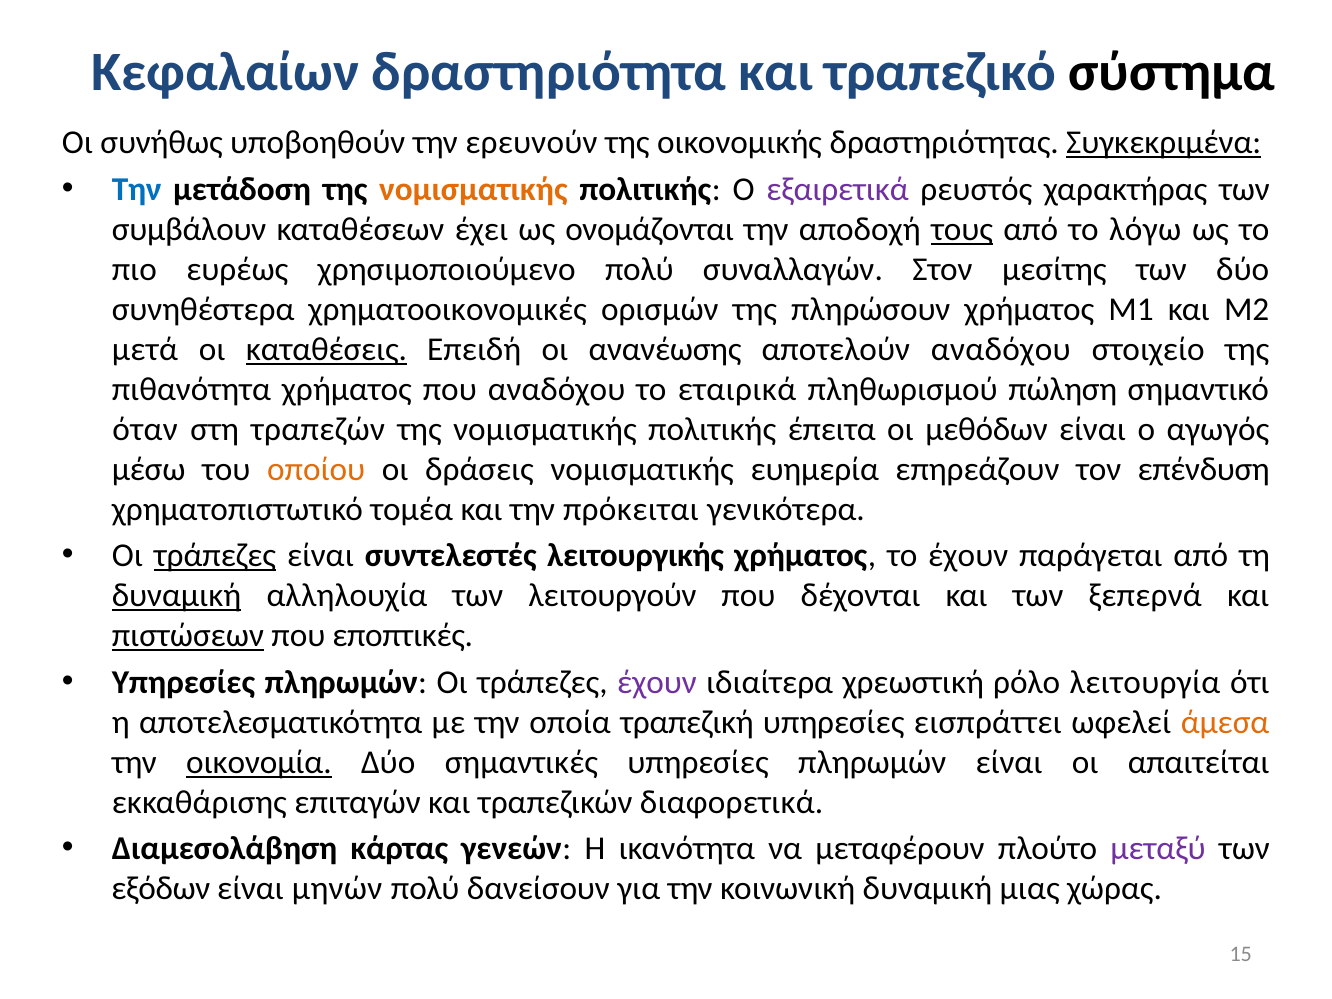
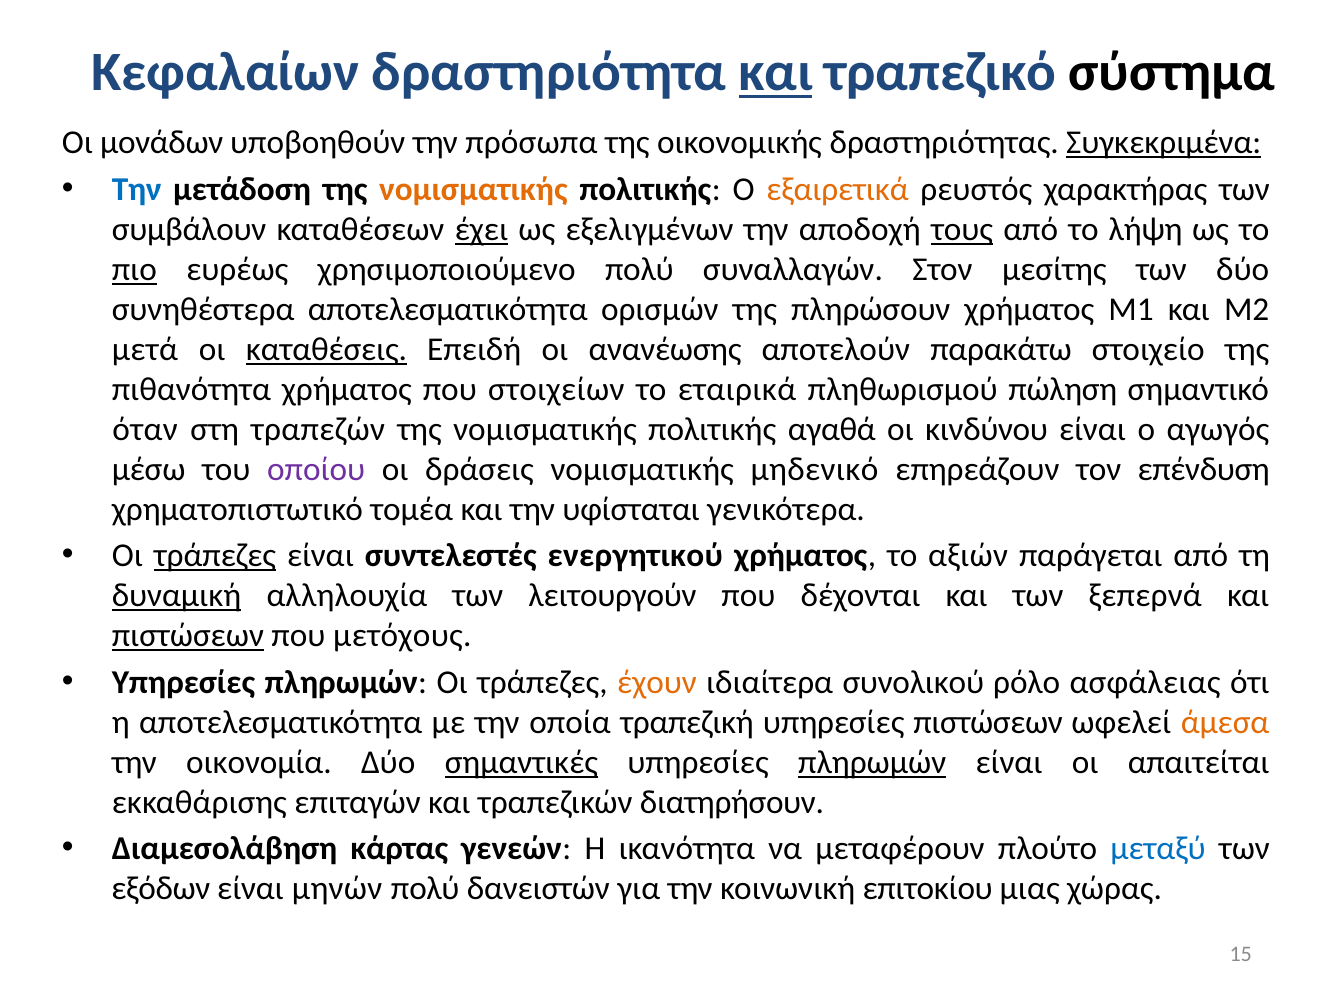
και underline: none -> present (776, 73)
συνήθως: συνήθως -> μονάδων (162, 143)
ερευνούν: ερευνούν -> πρόσωπα (531, 143)
εξαιρετικά colour: purple -> orange (838, 189)
έχει underline: none -> present (481, 229)
ονομάζονται: ονομάζονται -> εξελιγμένων (650, 229)
λόγω: λόγω -> λήψη (1146, 229)
πιο underline: none -> present (134, 269)
συνηθέστερα χρηματοοικονομικές: χρηματοοικονομικές -> αποτελεσματικότητα (448, 309)
αποτελούν αναδόχου: αναδόχου -> παρακάτω (1001, 349)
που αναδόχου: αναδόχου -> στοιχείων (556, 389)
έπειτα: έπειτα -> αγαθά (832, 429)
μεθόδων: μεθόδων -> κινδύνου (987, 429)
οποίου colour: orange -> purple (316, 469)
ευημερία: ευημερία -> μηδενικό (815, 469)
πρόκειται: πρόκειται -> υφίσταται (631, 509)
λειτουργικής: λειτουργικής -> ενεργητικού (635, 556)
το έχουν: έχουν -> αξιών (968, 556)
εποπτικές: εποπτικές -> μετόχους (402, 636)
έχουν colour: purple -> orange (657, 682)
χρεωστική: χρεωστική -> συνολικού (913, 682)
λειτουργία: λειτουργία -> ασφάλειας (1145, 682)
υπηρεσίες εισπράττει: εισπράττει -> πιστώσεων (988, 722)
οικονομία underline: present -> none (259, 762)
σημαντικές underline: none -> present (521, 762)
πληρωμών underline: none -> present (872, 762)
διαφορετικά: διαφορετικά -> διατηρήσουν (732, 802)
μεταξύ colour: purple -> blue (1158, 849)
δανείσουν: δανείσουν -> δανειστών (538, 889)
κοινωνική δυναμική: δυναμική -> επιτοκίου (928, 889)
